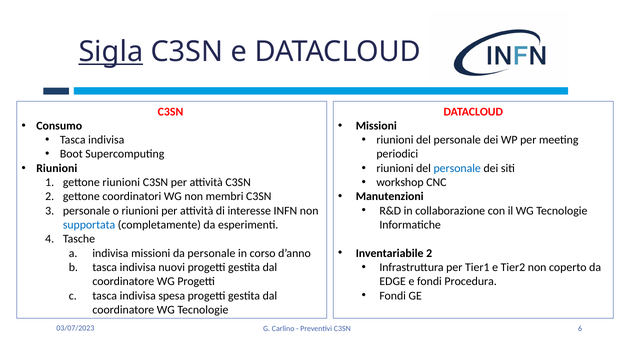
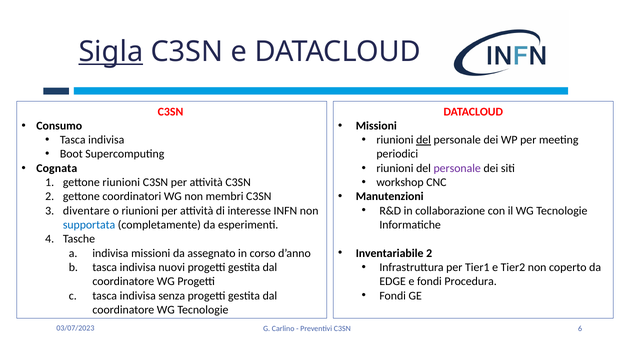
del underline: none -> present (424, 140)
Riunioni: Riunioni -> Cognata (57, 168)
personale colour: blue -> purple (457, 168)
personale: personale -> diventare (86, 211)
da personale: personale -> assegnato (212, 253)
spesa: spesa -> senza (172, 296)
